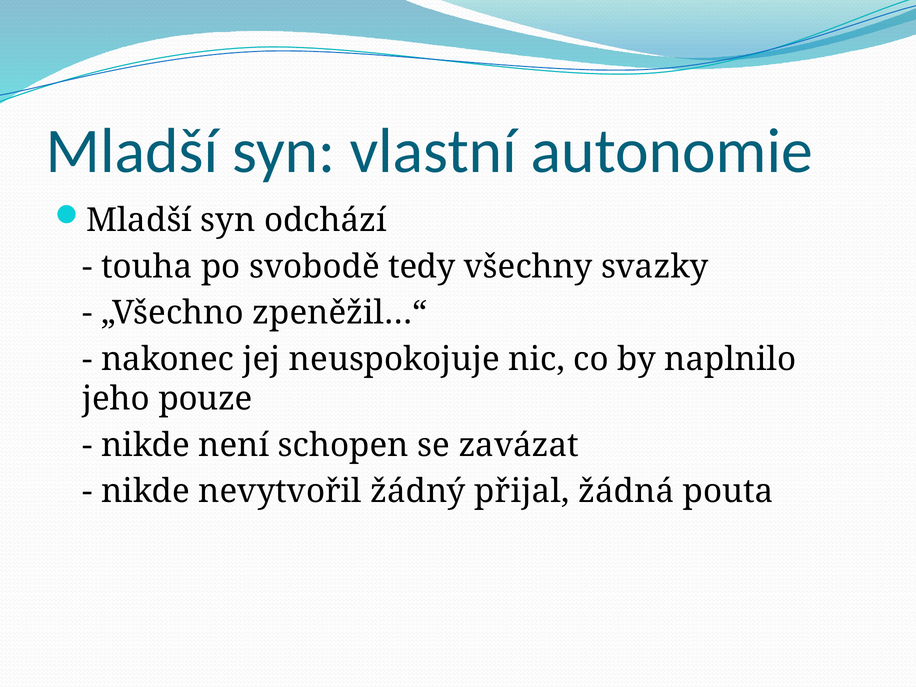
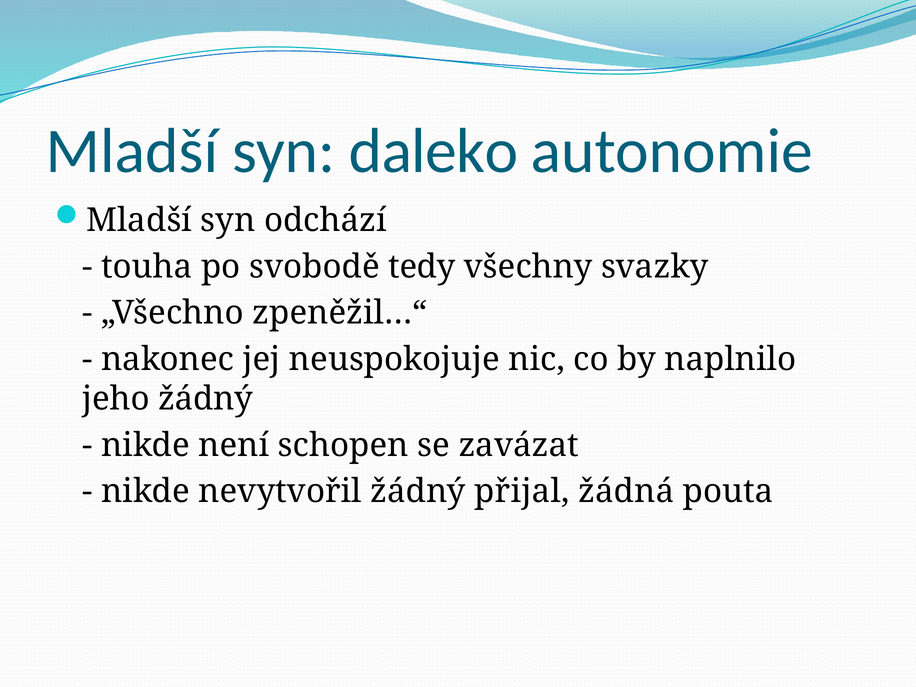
vlastní: vlastní -> daleko (434, 151)
jeho pouze: pouze -> žádný (206, 399)
